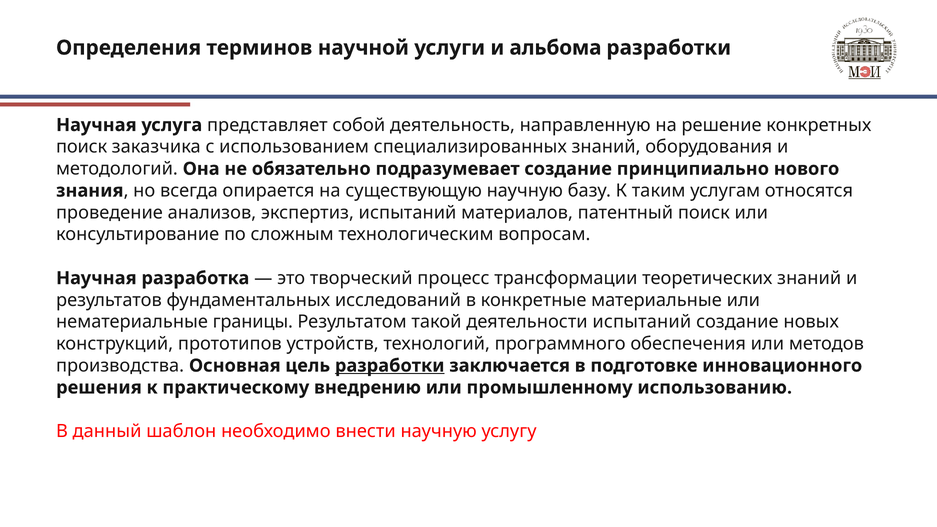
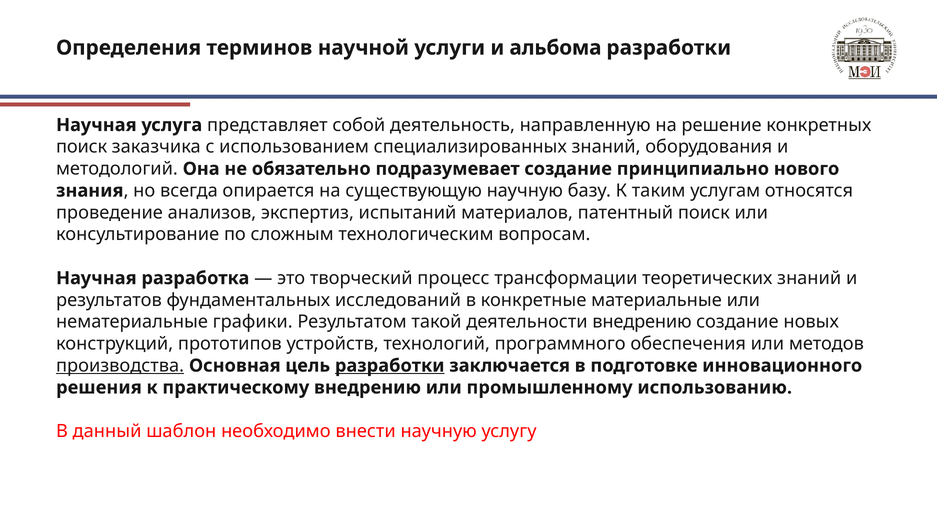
границы: границы -> графики (253, 322)
деятельности испытаний: испытаний -> внедрению (642, 322)
производства underline: none -> present (120, 366)
